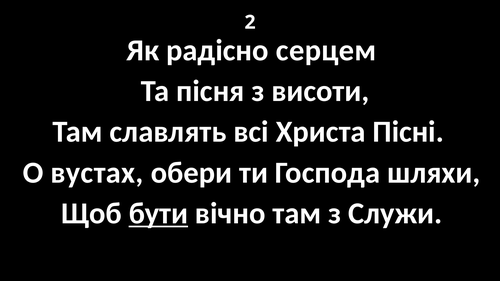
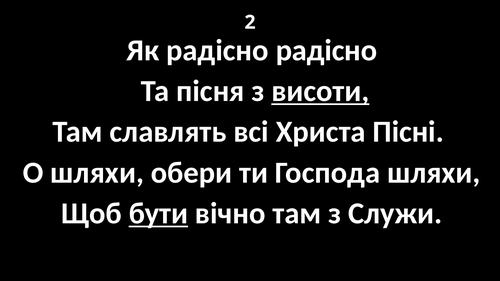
радісно серцем: серцем -> радісно (326, 50)
висоти underline: none -> present (320, 91)
О вустах: вустах -> шляхи (97, 173)
